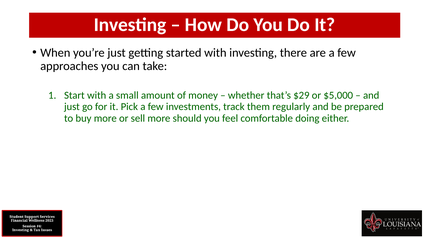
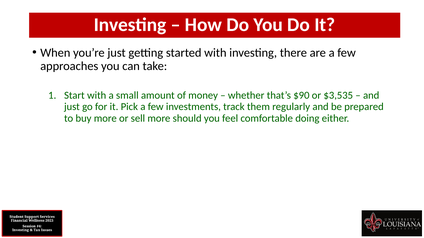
$29: $29 -> $90 (301, 96)
$5,000: $5,000 -> $3,535 (338, 96)
